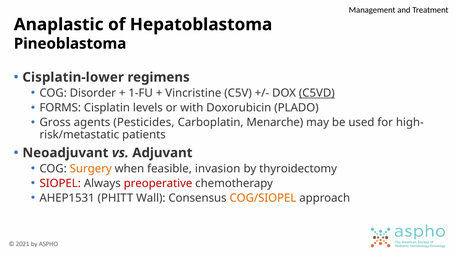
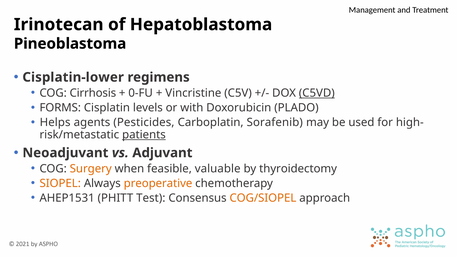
Anaplastic: Anaplastic -> Irinotecan (59, 25)
Disorder: Disorder -> Cirrhosis (93, 93)
1-FU: 1-FU -> 0-FU (141, 93)
Gross: Gross -> Helps (55, 122)
Menarche: Menarche -> Sorafenib (275, 122)
patients underline: none -> present (144, 135)
invasion: invasion -> valuable (218, 169)
SIOPEL colour: red -> orange (60, 183)
preoperative colour: red -> orange (158, 183)
Wall: Wall -> Test (151, 198)
